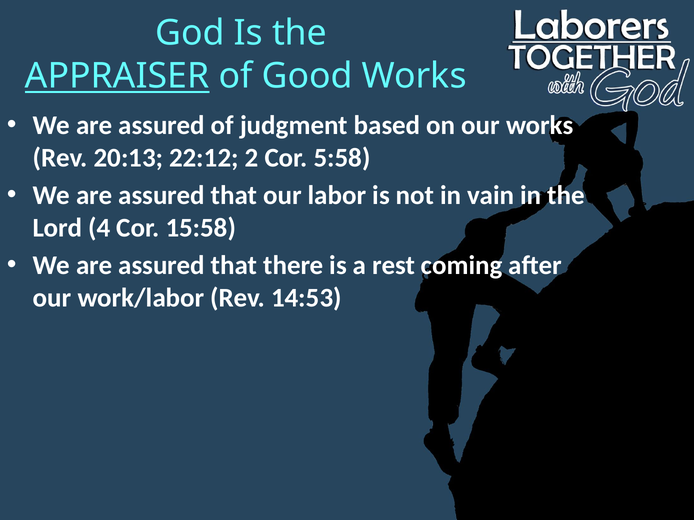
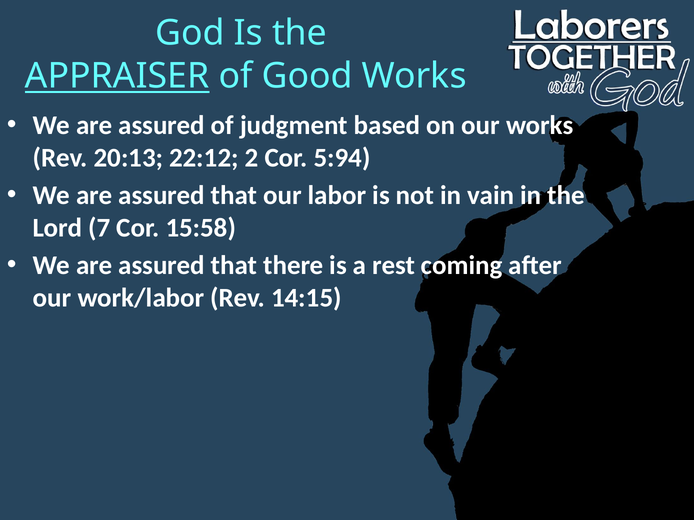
5:58: 5:58 -> 5:94 (342, 158)
4: 4 -> 7 (99, 228)
14:53: 14:53 -> 14:15 (306, 298)
